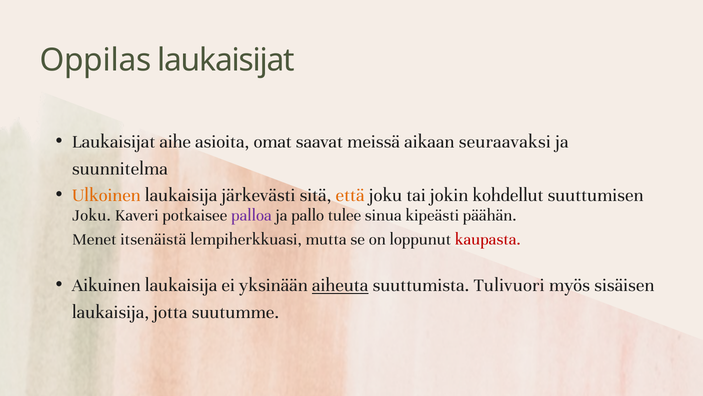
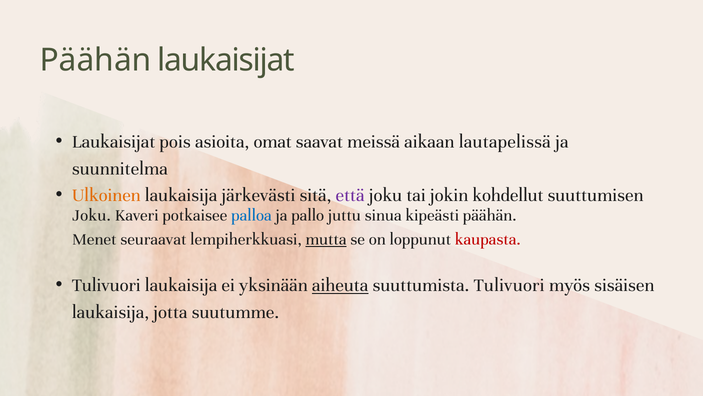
Oppilas: Oppilas -> Päähän (95, 60)
aihe: aihe -> pois (175, 141)
seuraavaksi: seuraavaksi -> lautapelissä (505, 141)
että colour: orange -> purple (350, 195)
palloa colour: purple -> blue (251, 215)
tulee: tulee -> juttu (344, 215)
itsenäistä: itsenäistä -> seuraavat (153, 239)
mutta underline: none -> present (326, 239)
Aikuinen: Aikuinen -> Tulivuori (106, 285)
